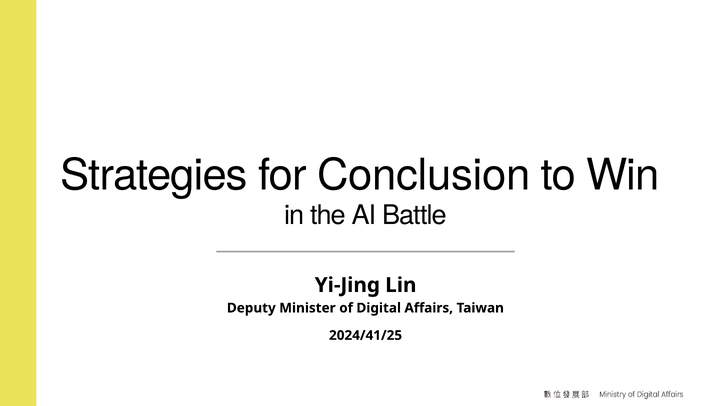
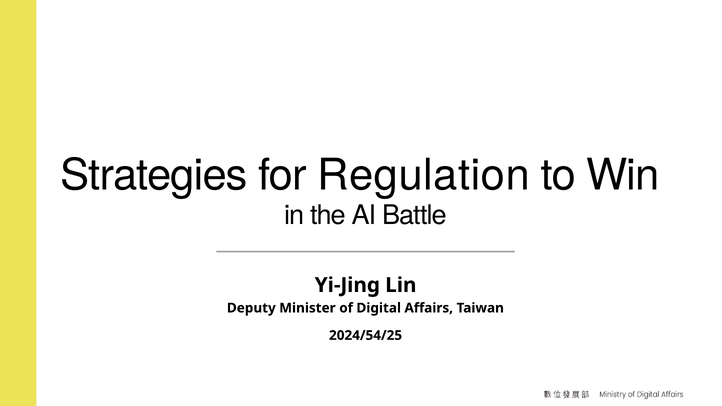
Conclusion: Conclusion -> Regulation (424, 175)
2024/41/25: 2024/41/25 -> 2024/54/25 (366, 336)
